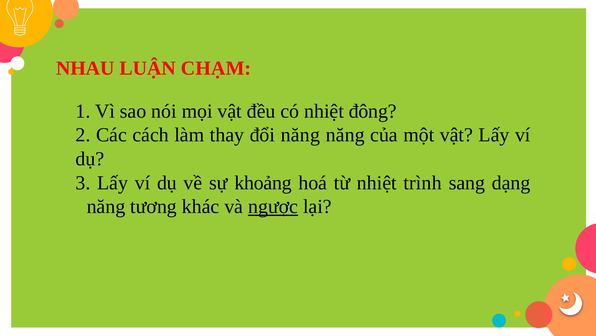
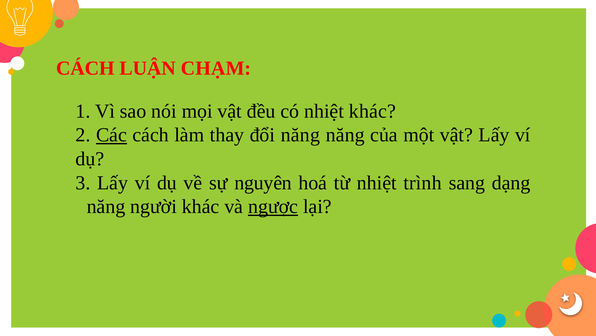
NHAU: NHAU -> CÁCH (85, 68)
nhiệt đông: đông -> khác (372, 111)
Các underline: none -> present (111, 135)
khoảng: khoảng -> nguyên (263, 182)
tương: tương -> người (154, 206)
